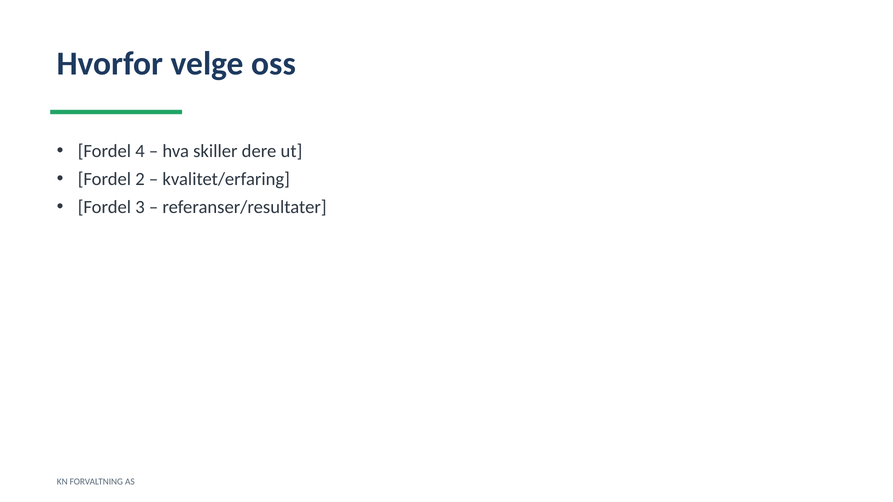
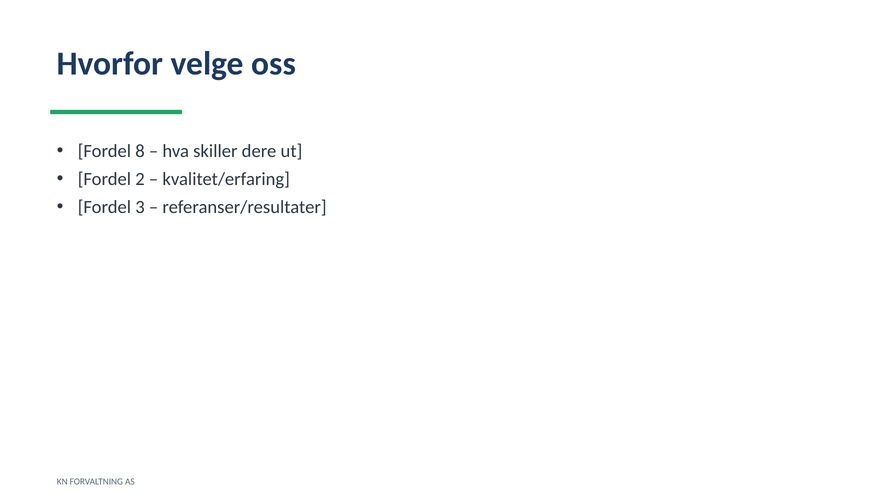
4: 4 -> 8 (140, 151)
